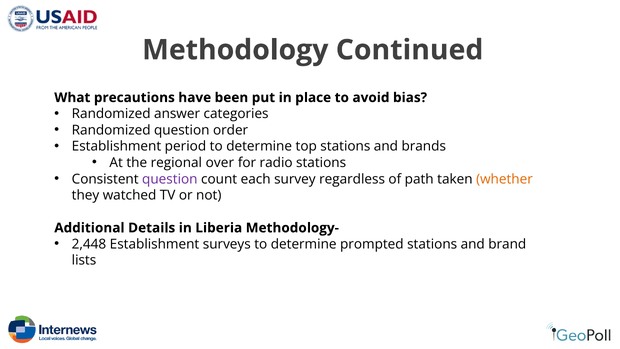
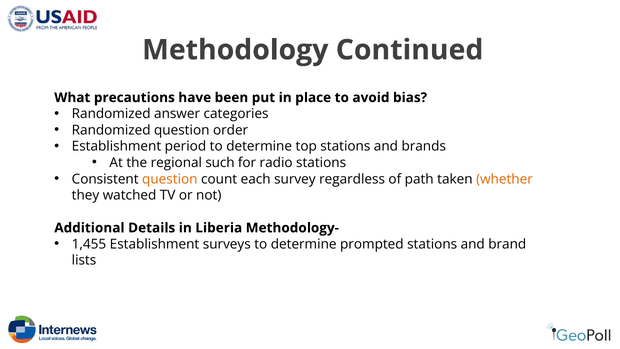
over: over -> such (220, 163)
question colour: purple -> orange (170, 179)
2,448: 2,448 -> 1,455 (89, 244)
